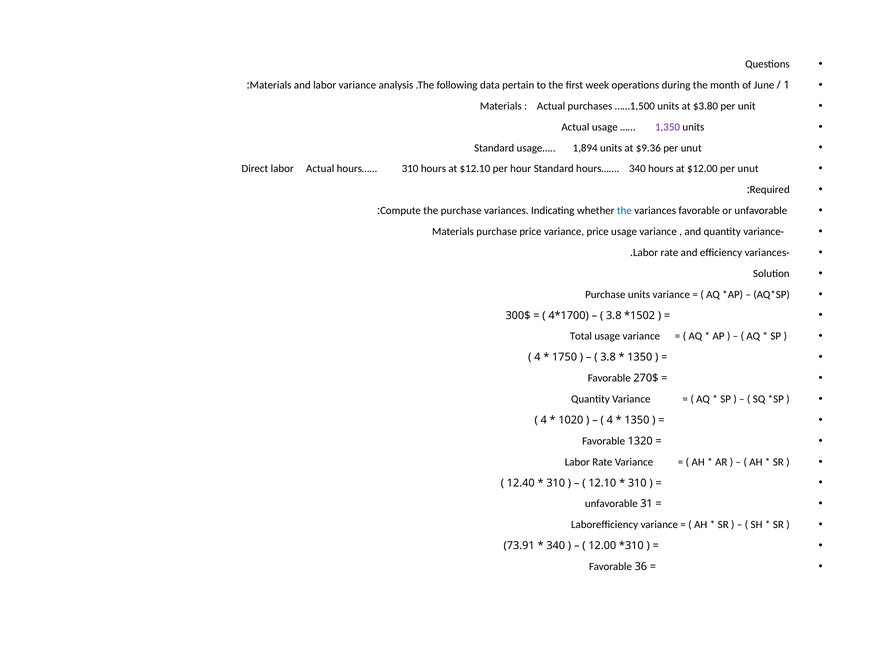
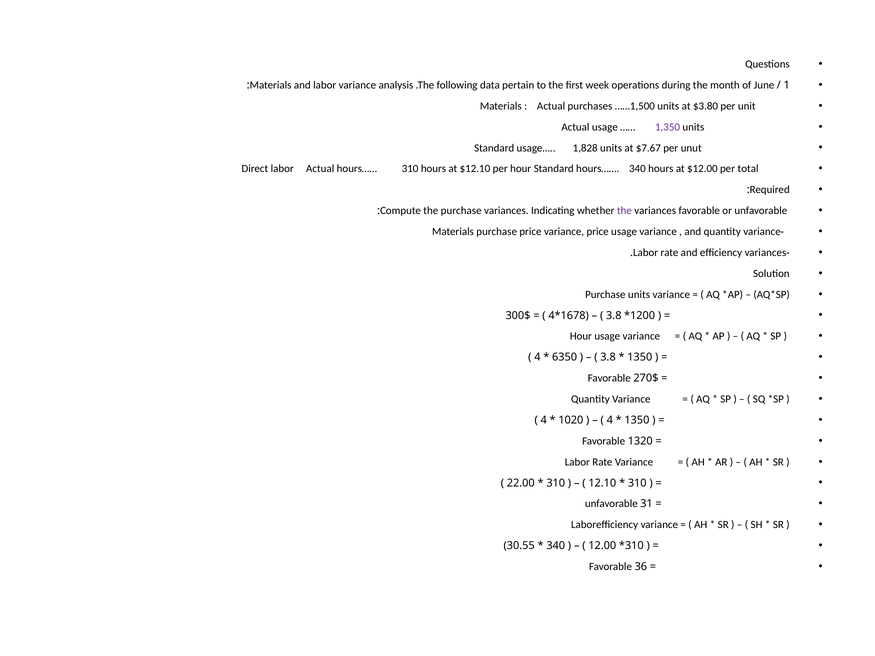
1,894: 1,894 -> 1,828 (585, 148)
$9.36: $9.36 -> $7.67 (648, 148)
$12.00 per unut: unut -> total (748, 169)
the colour: blue -> purple (624, 211)
1700: 1700 -> 1678 (573, 316)
1502: 1502 -> 1200 (643, 316)
Total: Total -> Hour (581, 336)
1750: 1750 -> 6350 (565, 357)
12.40: 12.40 -> 22.00 (521, 483)
73.91: 73.91 -> 30.55 (521, 546)
